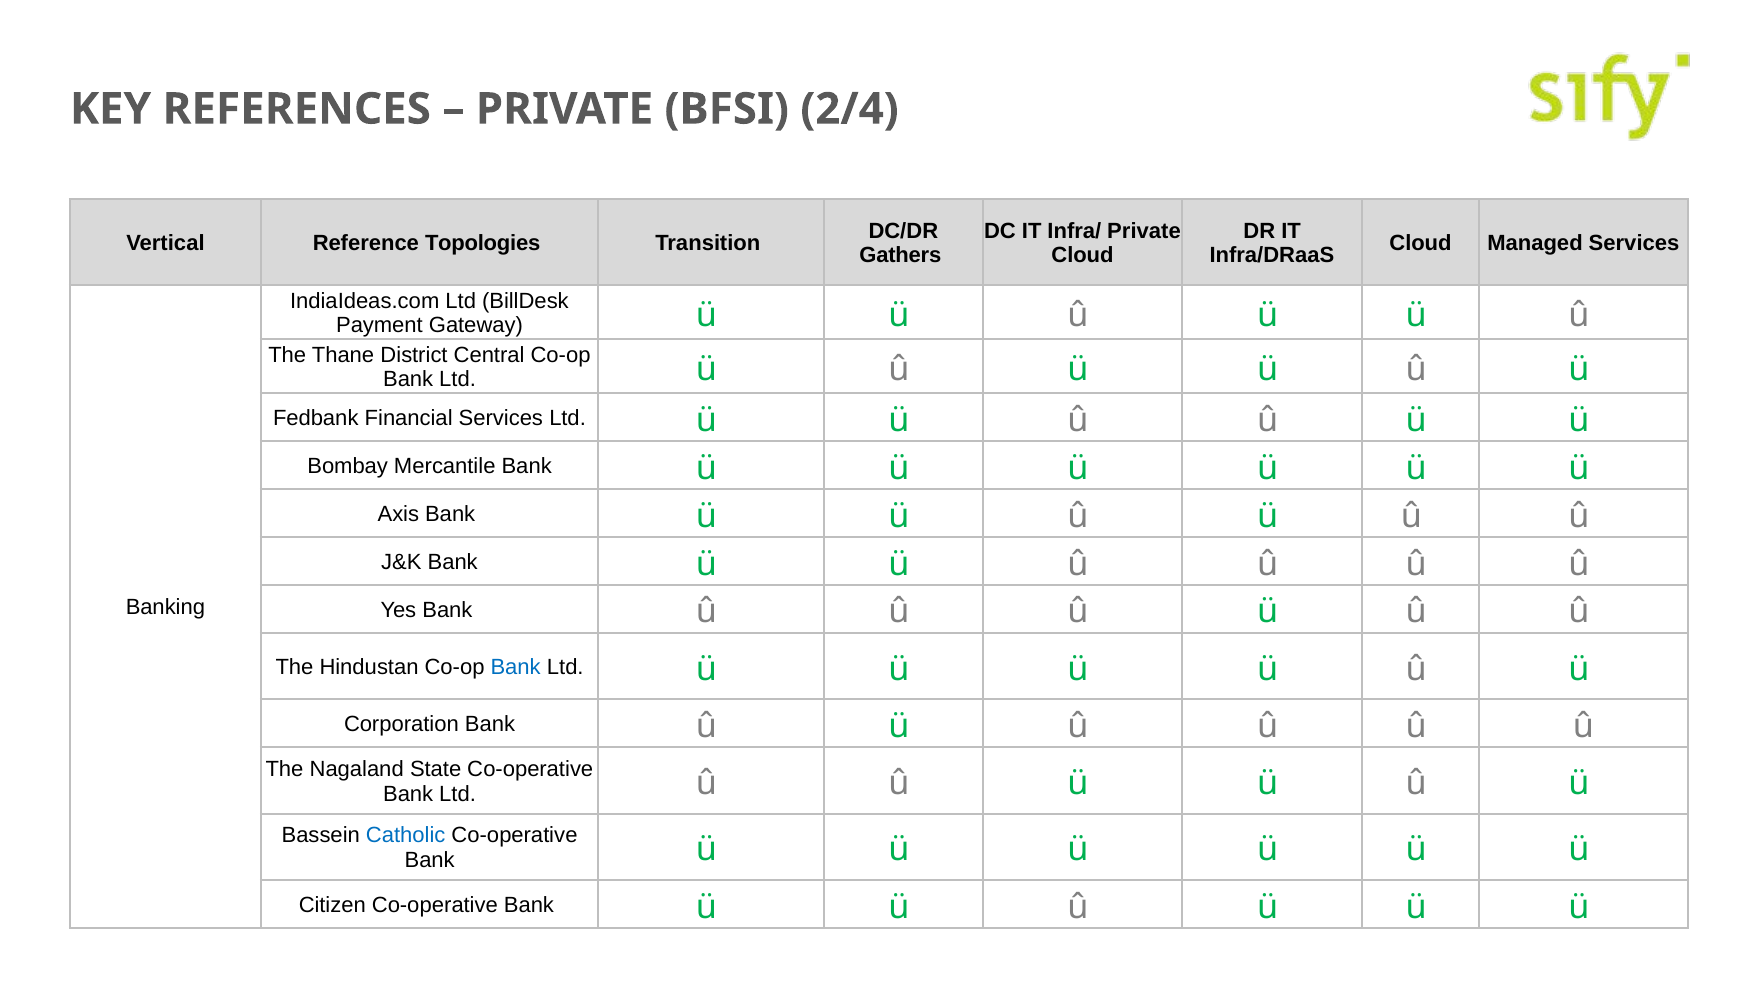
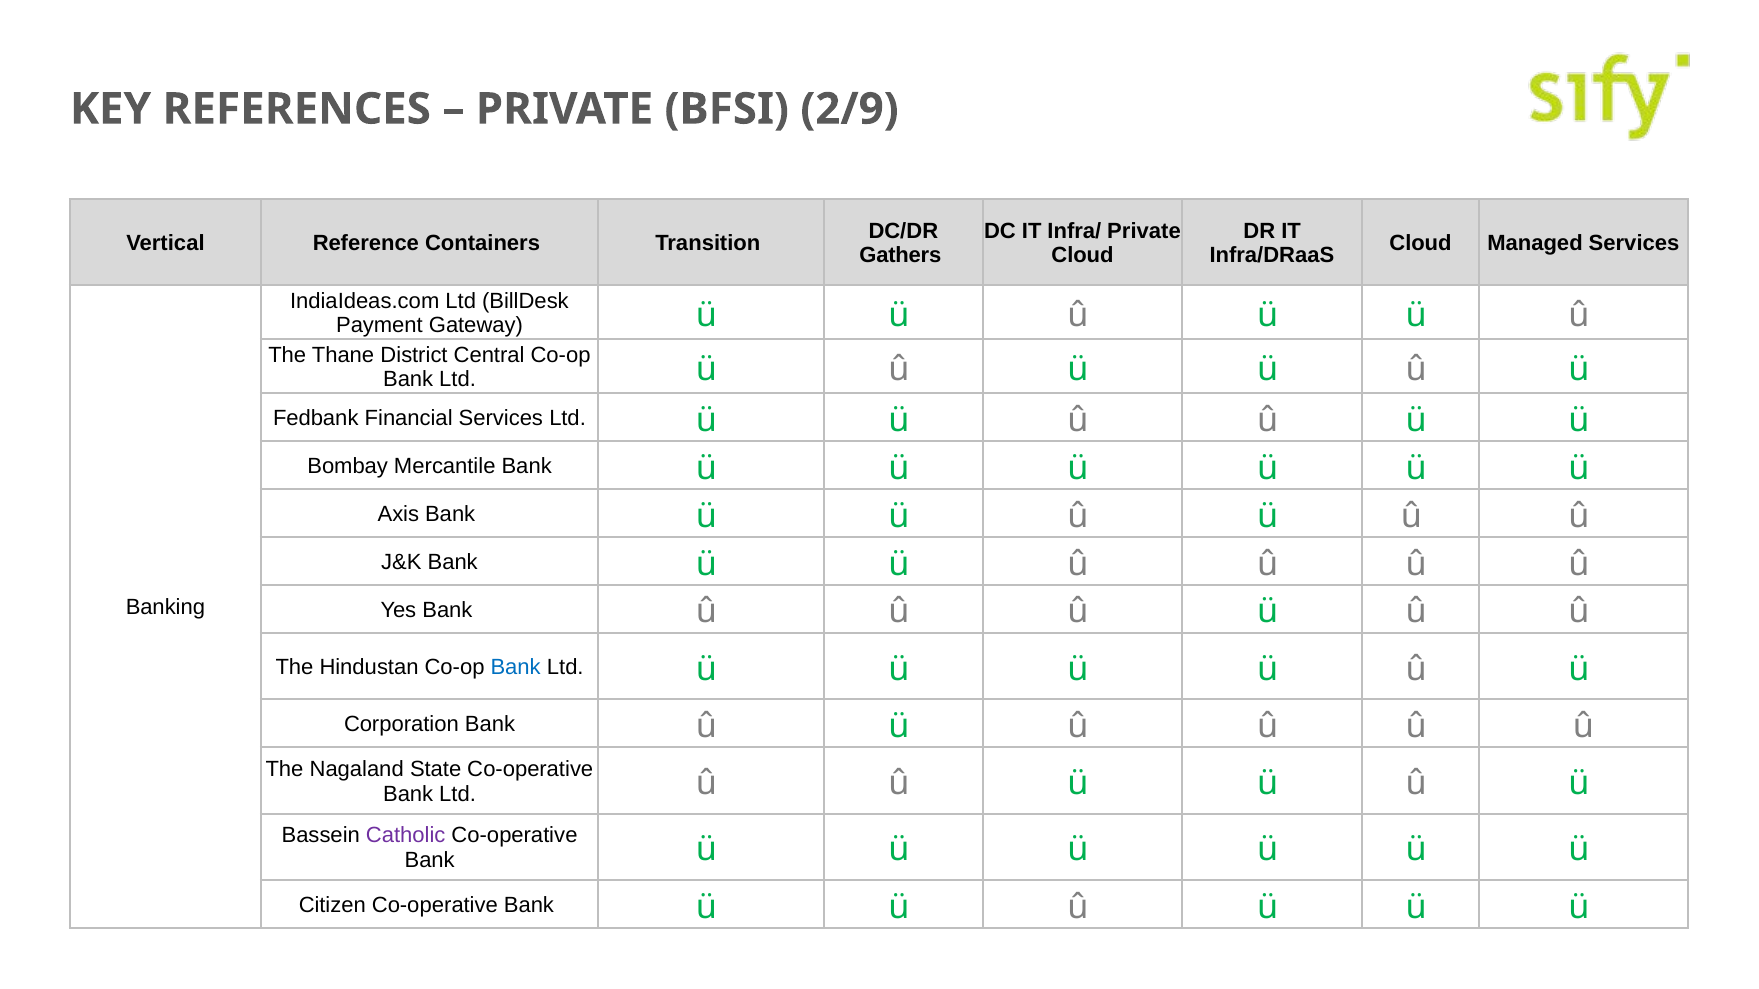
2/4: 2/4 -> 2/9 (850, 109)
Topologies: Topologies -> Containers (483, 243)
Catholic colour: blue -> purple (406, 836)
